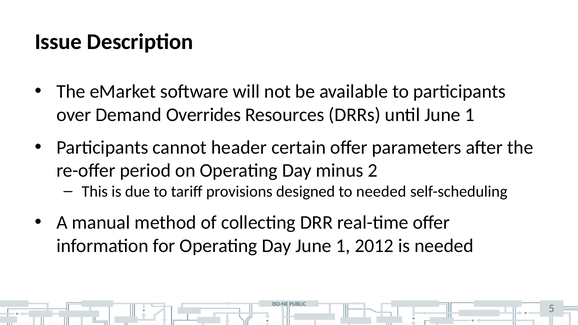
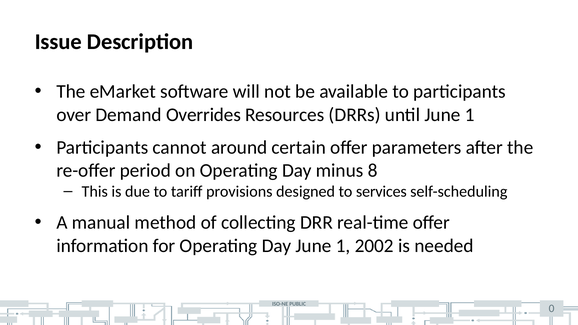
header: header -> around (239, 148)
2: 2 -> 8 (373, 171)
to needed: needed -> services (381, 192)
2012: 2012 -> 2002 (374, 246)
5: 5 -> 0 (552, 309)
